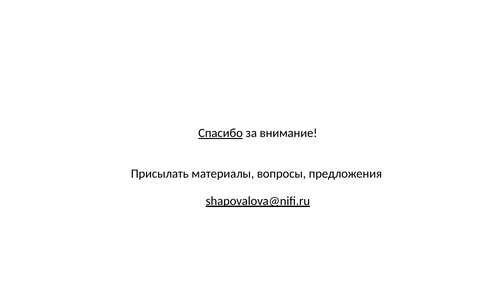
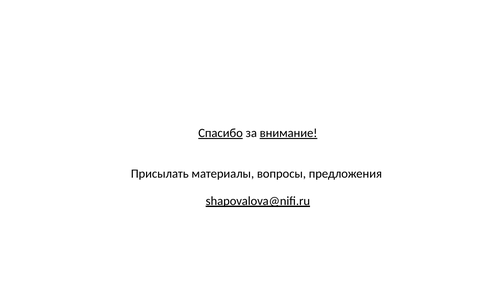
внимание underline: none -> present (289, 133)
